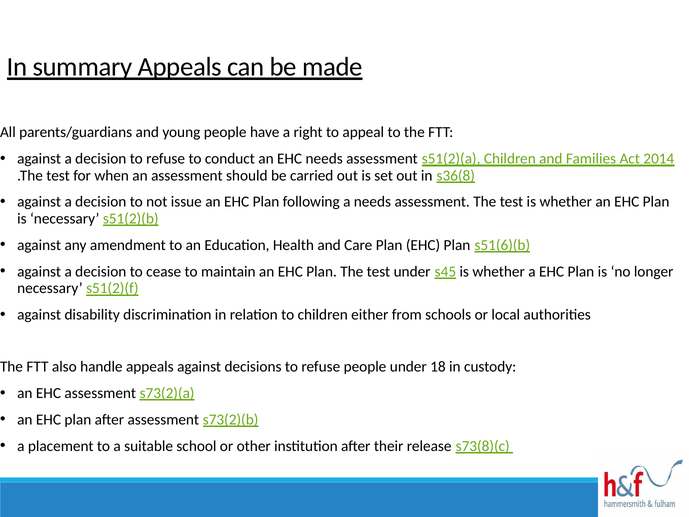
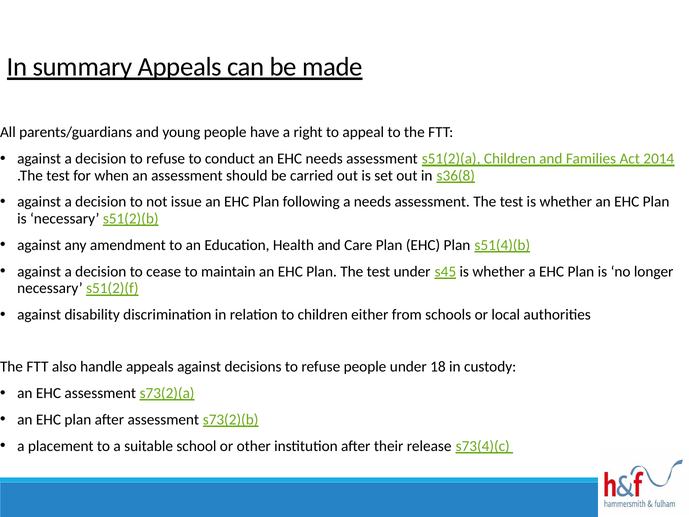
s51(6)(b: s51(6)(b -> s51(4)(b (502, 245)
s73(8)(c: s73(8)(c -> s73(4)(c (483, 446)
